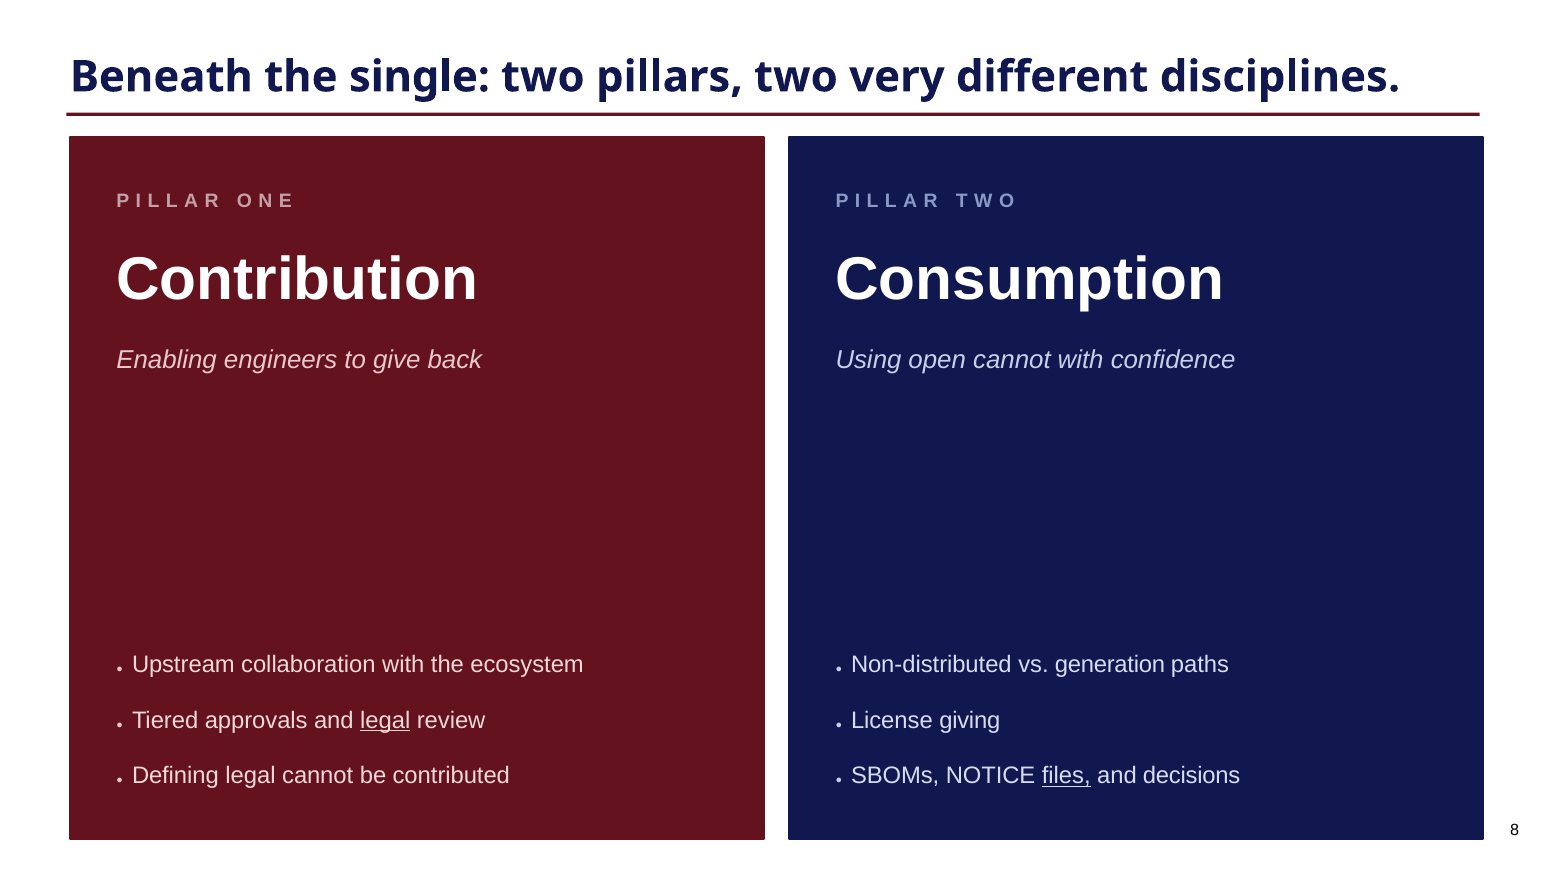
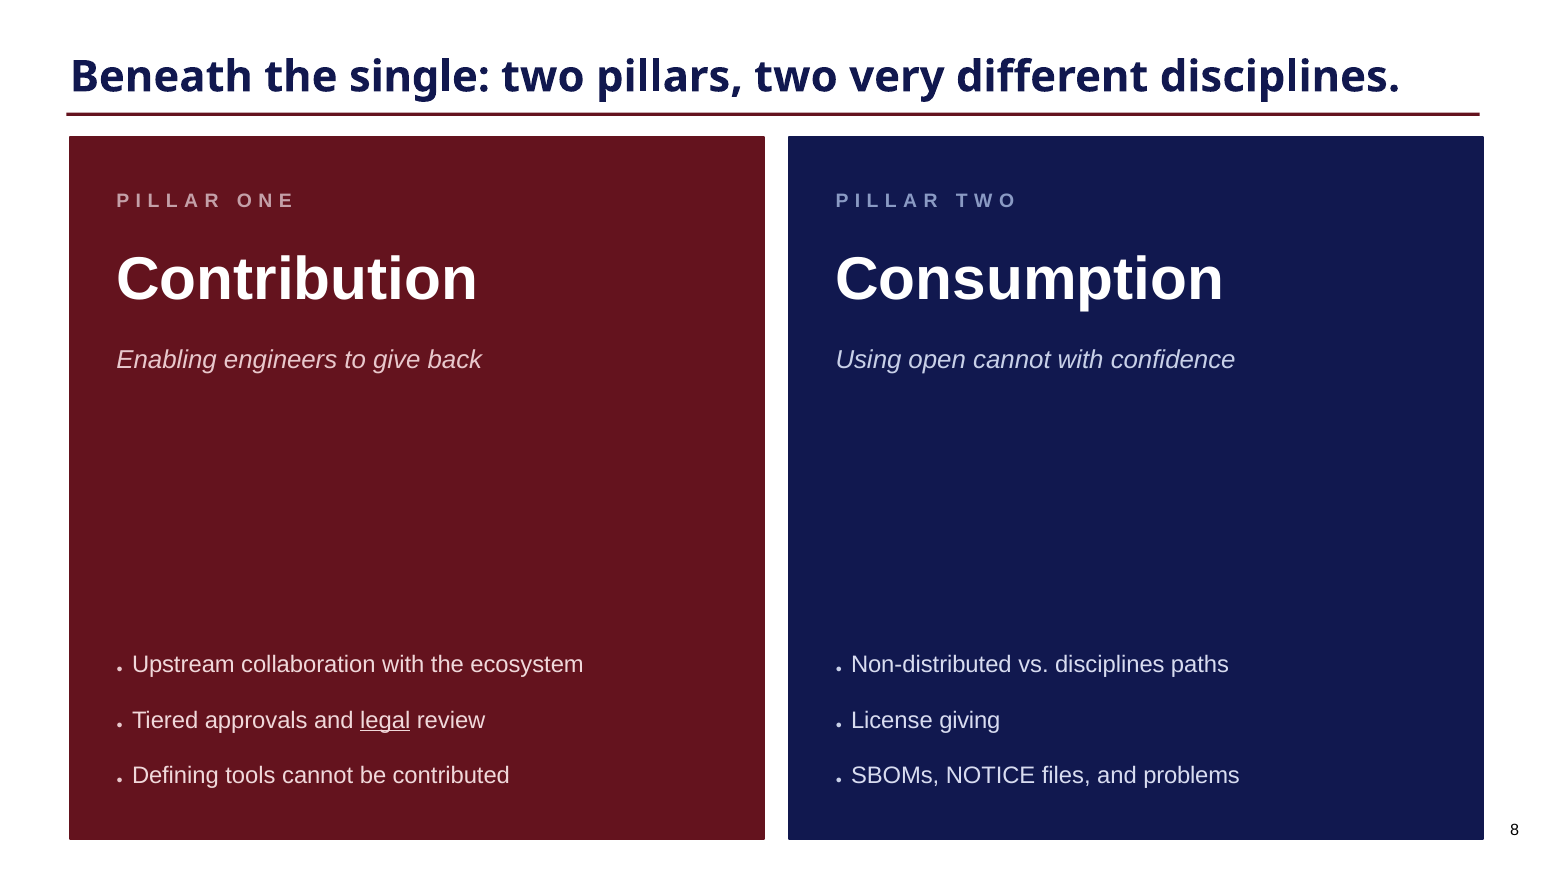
vs generation: generation -> disciplines (1110, 664)
Defining legal: legal -> tools (251, 776)
files underline: present -> none (1066, 776)
decisions: decisions -> problems (1192, 776)
